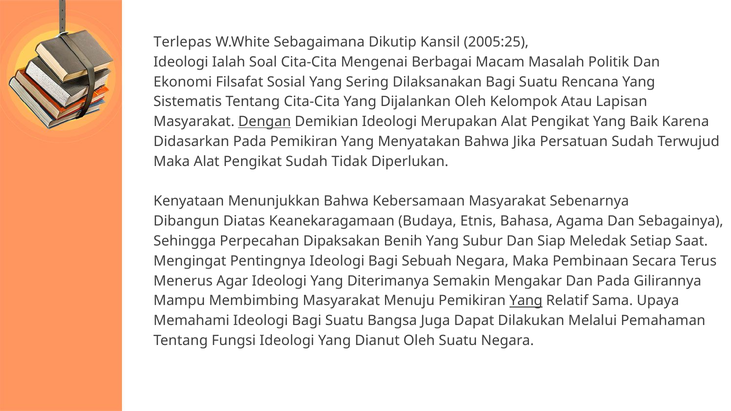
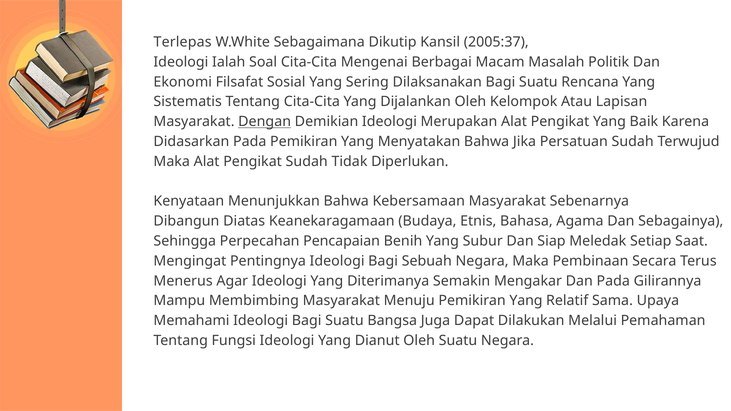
2005:25: 2005:25 -> 2005:37 (496, 42)
Dipaksakan: Dipaksakan -> Pencapaian (342, 241)
Yang underline: present -> none (526, 301)
